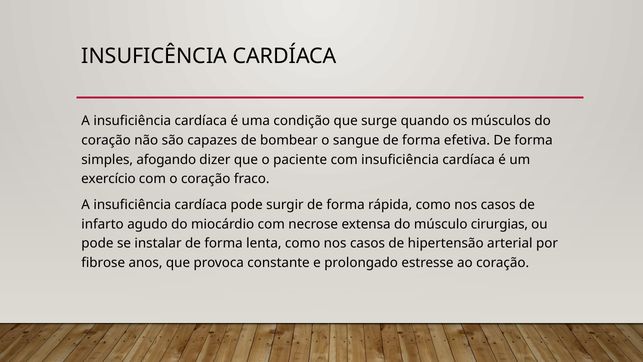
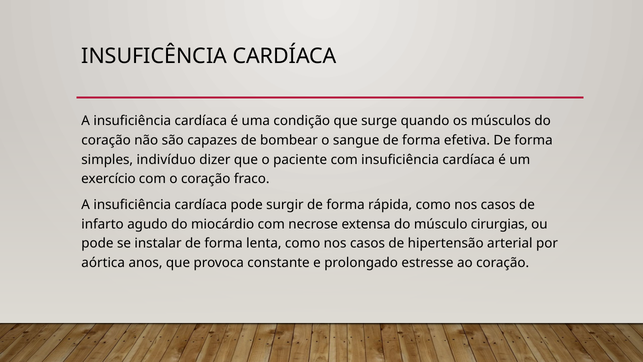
afogando: afogando -> indivíduo (166, 159)
fibrose: fibrose -> aórtica (103, 263)
